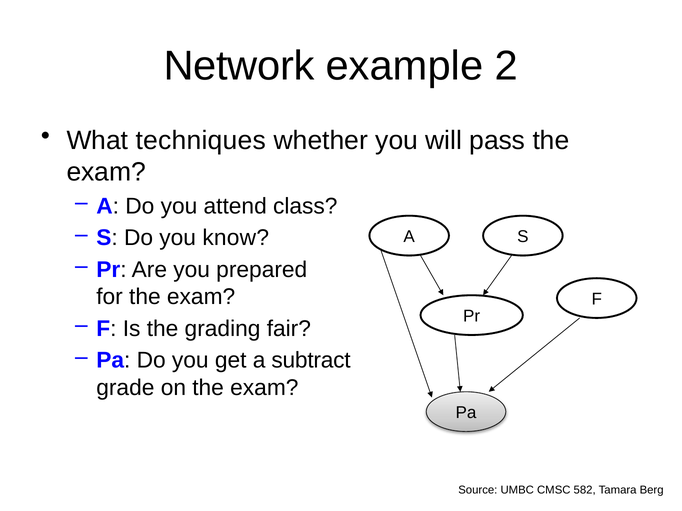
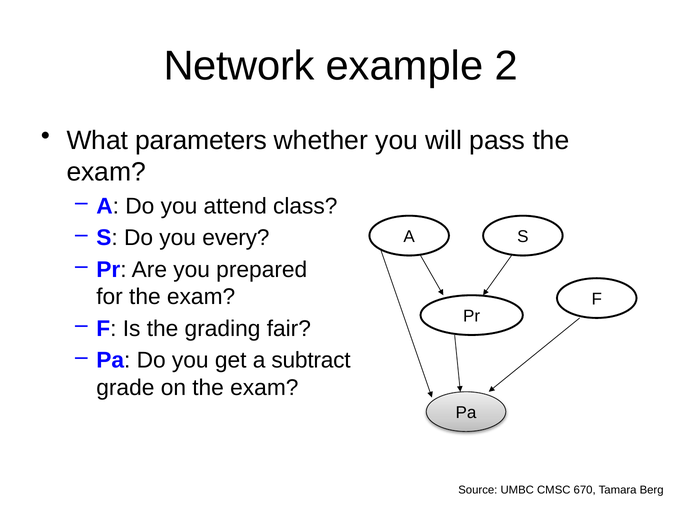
techniques: techniques -> parameters (201, 141)
know: know -> every (236, 238)
582: 582 -> 670 (585, 490)
